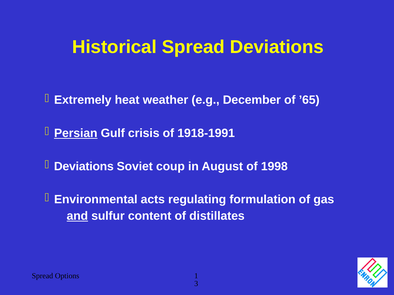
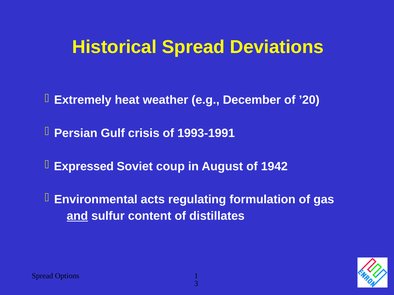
’65: ’65 -> ’20 (309, 100)
Persian underline: present -> none (76, 133)
1918-1991: 1918-1991 -> 1993-1991 (206, 133)
Deviations: Deviations -> Expressed (84, 167)
1998: 1998 -> 1942 (274, 167)
